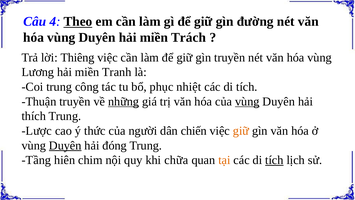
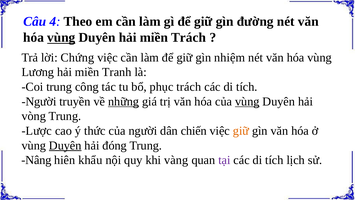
Theo underline: present -> none (78, 22)
vùng underline: none -> present (61, 37)
Thiêng: Thiêng -> Chứng (77, 57)
gìn truyền: truyền -> nhiệm (230, 57)
phục nhiệt: nhiệt -> trách (189, 87)
Thuận: Thuận -> Người (39, 101)
thích: thích -> vòng (34, 116)
Tầng: Tầng -> Nâng (36, 160)
chim: chim -> khẩu (90, 160)
chữa: chữa -> vàng (176, 160)
tại colour: orange -> purple (224, 160)
tích underline: present -> none (274, 160)
